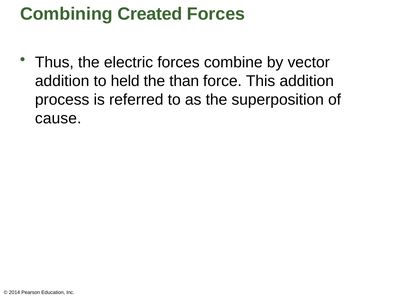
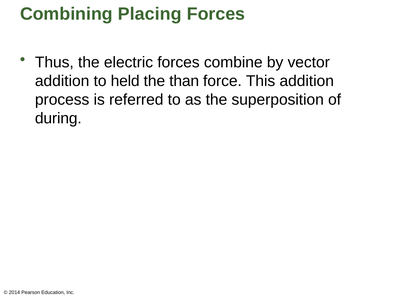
Created: Created -> Placing (150, 14)
cause: cause -> during (58, 118)
